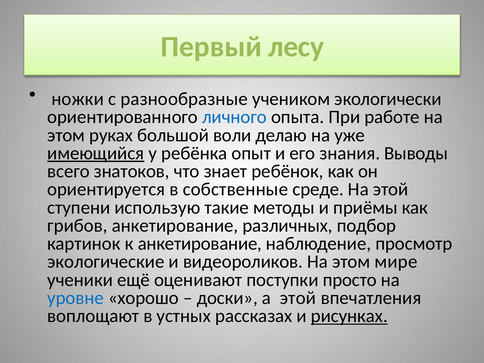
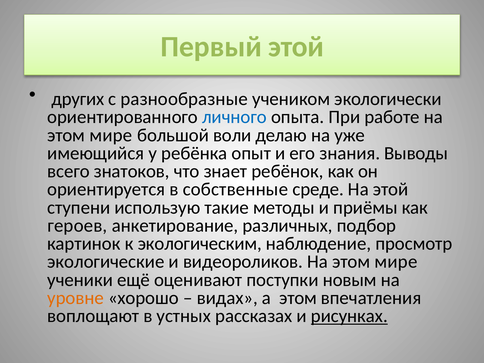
Первый лесу: лесу -> этой (296, 47)
ножки: ножки -> других (78, 99)
руках: руках -> мире (111, 135)
имеющийся underline: present -> none (96, 153)
грибов: грибов -> героев (77, 226)
к анкетирование: анкетирование -> экологическим (200, 244)
просто: просто -> новым (350, 280)
уровне colour: blue -> orange (76, 298)
доски: доски -> видах (227, 298)
а этой: этой -> этом (298, 298)
